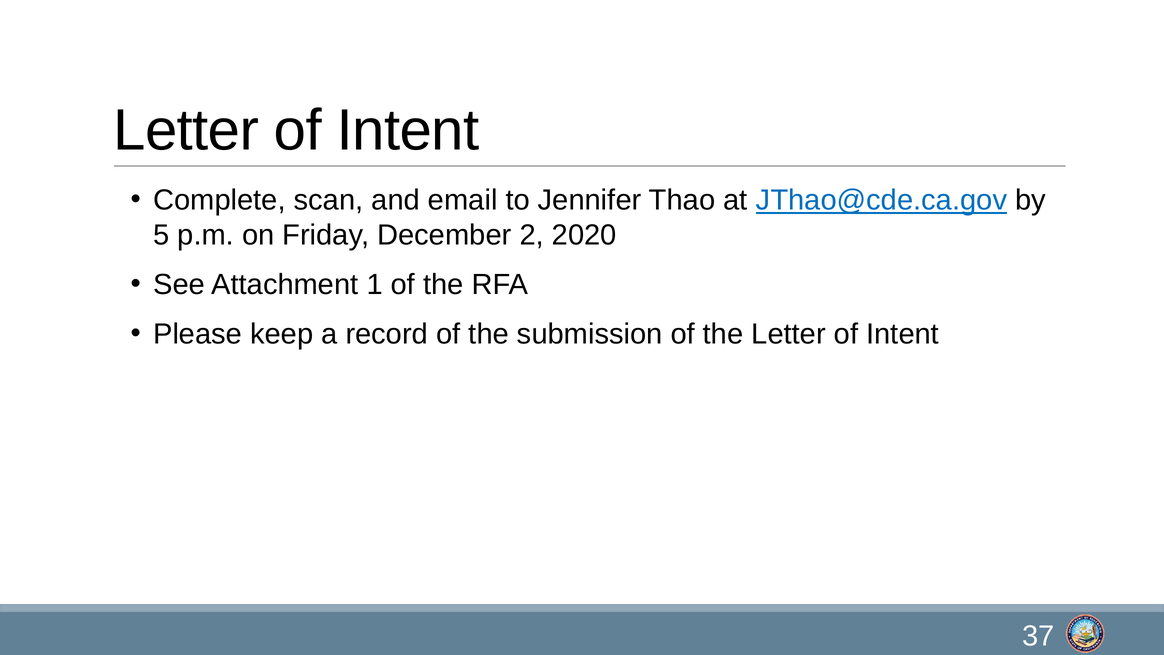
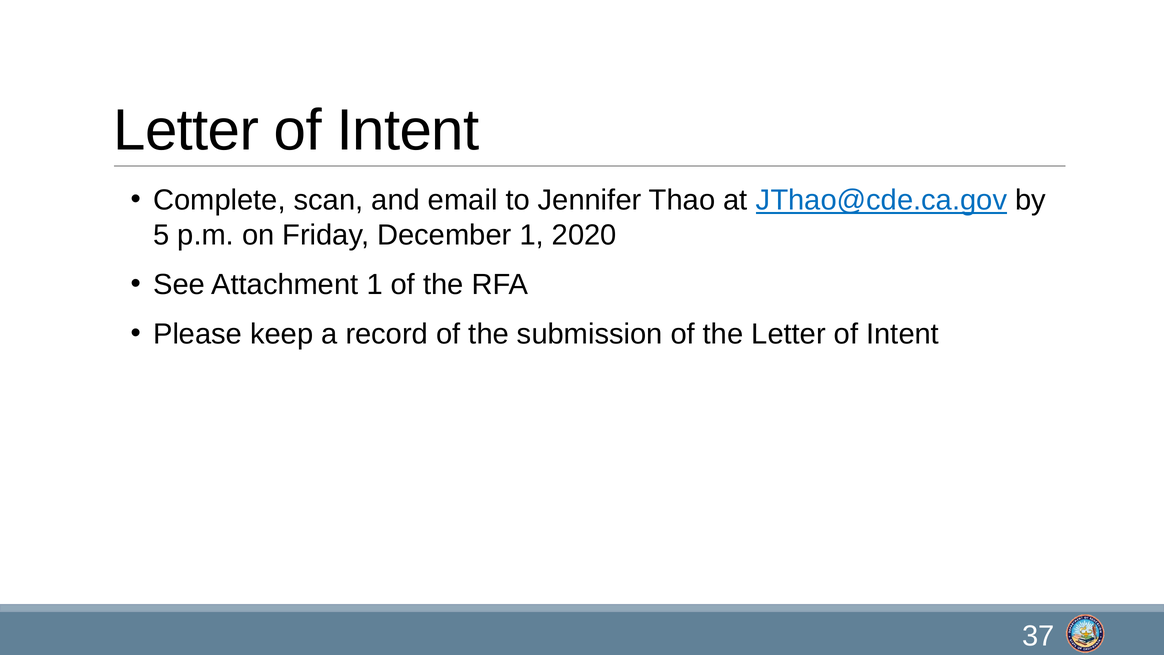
December 2: 2 -> 1 (532, 235)
